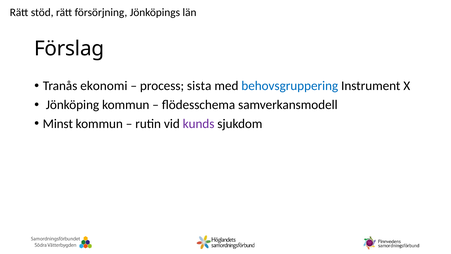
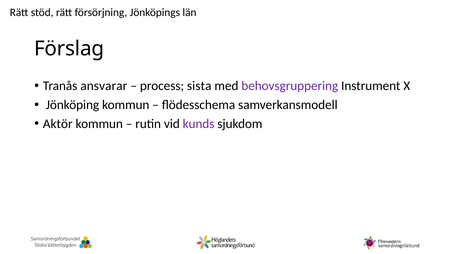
ekonomi: ekonomi -> ansvarar (104, 86)
behovsgruppering colour: blue -> purple (290, 86)
Minst: Minst -> Aktör (58, 124)
